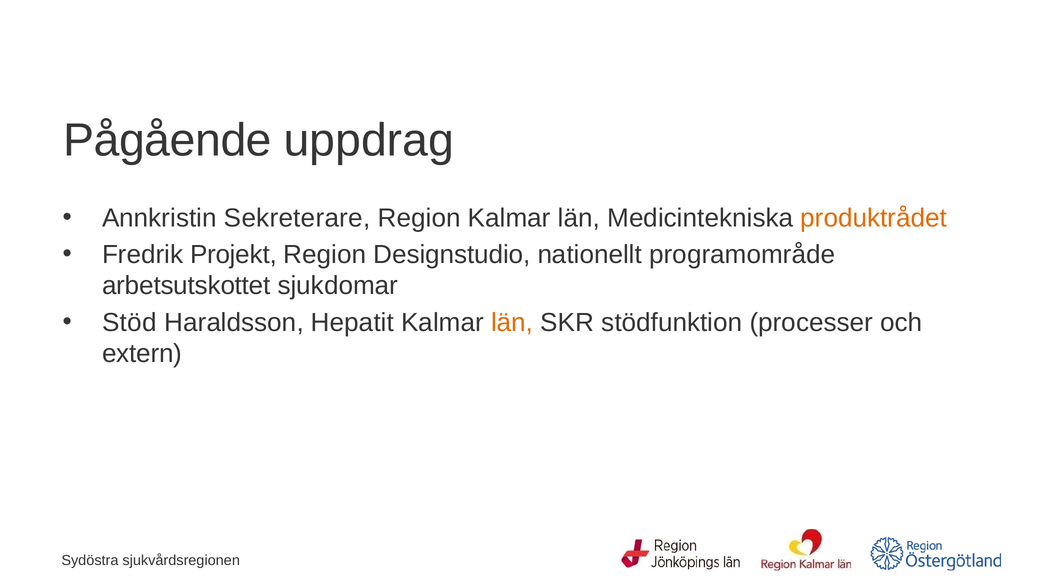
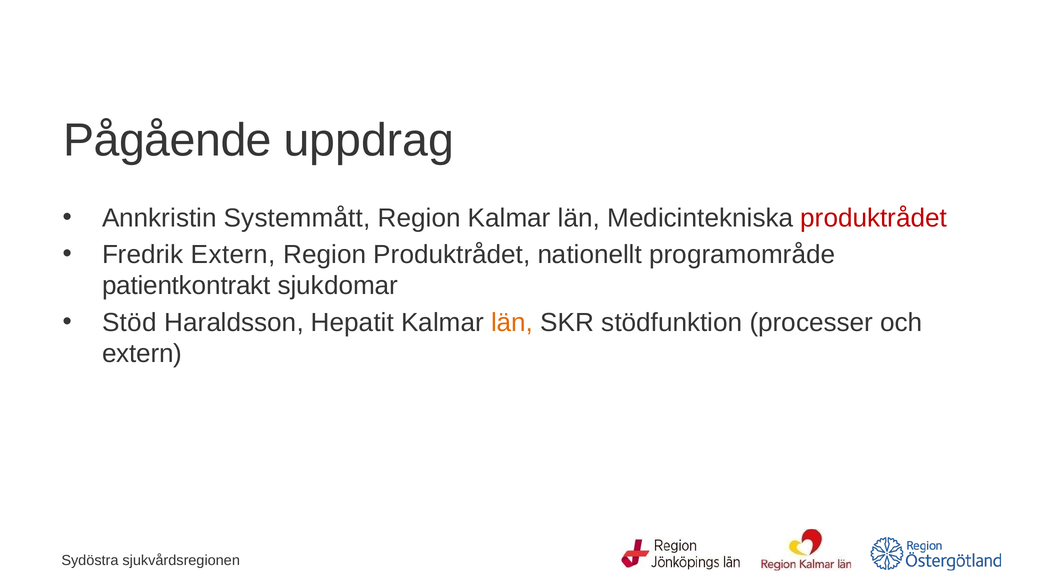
Sekreterare: Sekreterare -> Systemmått (297, 218)
produktrådet colour: orange -> red (874, 218)
Fredrik Projekt: Projekt -> Extern (233, 255)
Region Designstudio: Designstudio -> Produktrådet (452, 255)
arbetsutskottet: arbetsutskottet -> patientkontrakt (186, 286)
